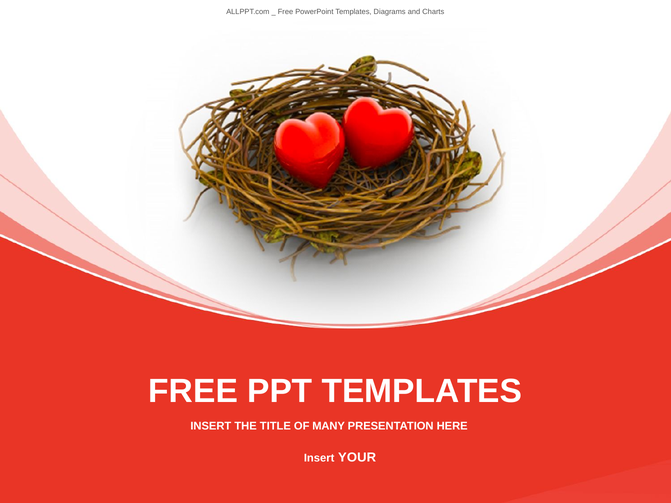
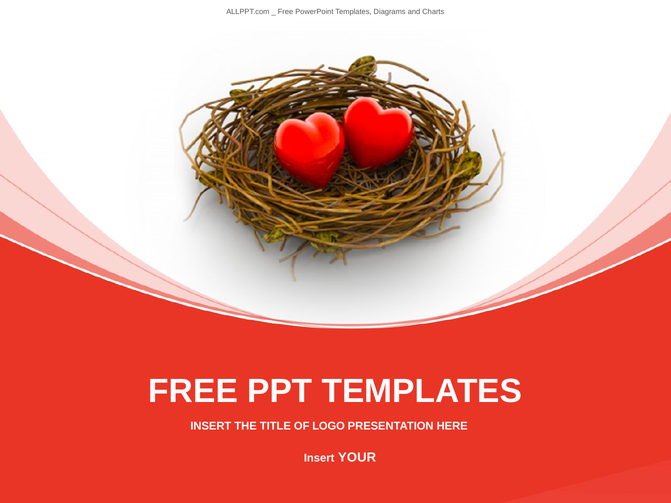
MANY: MANY -> LOGO (329, 426)
